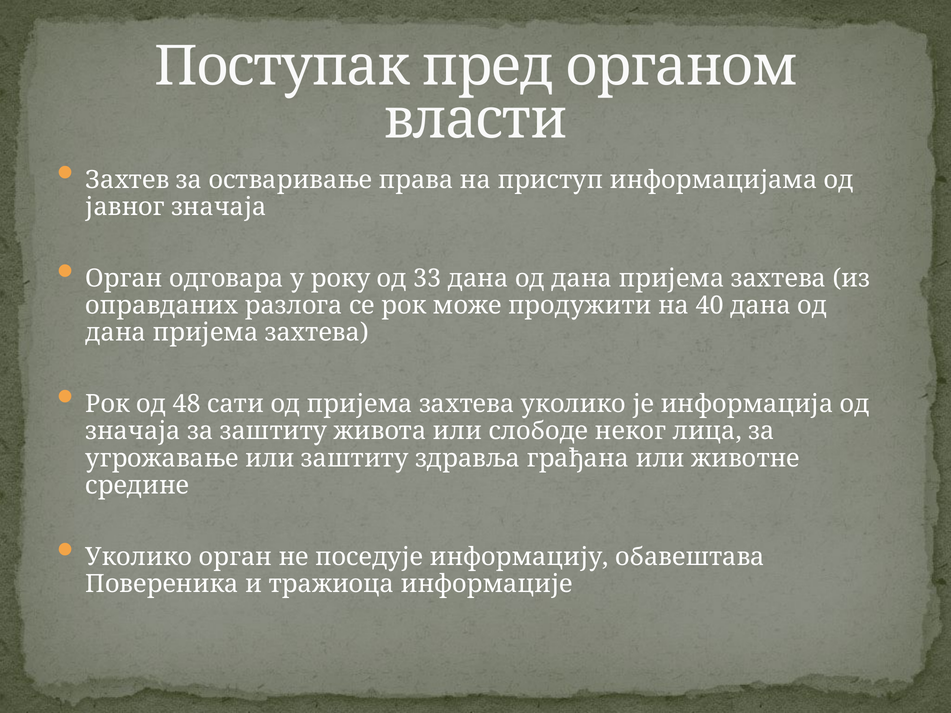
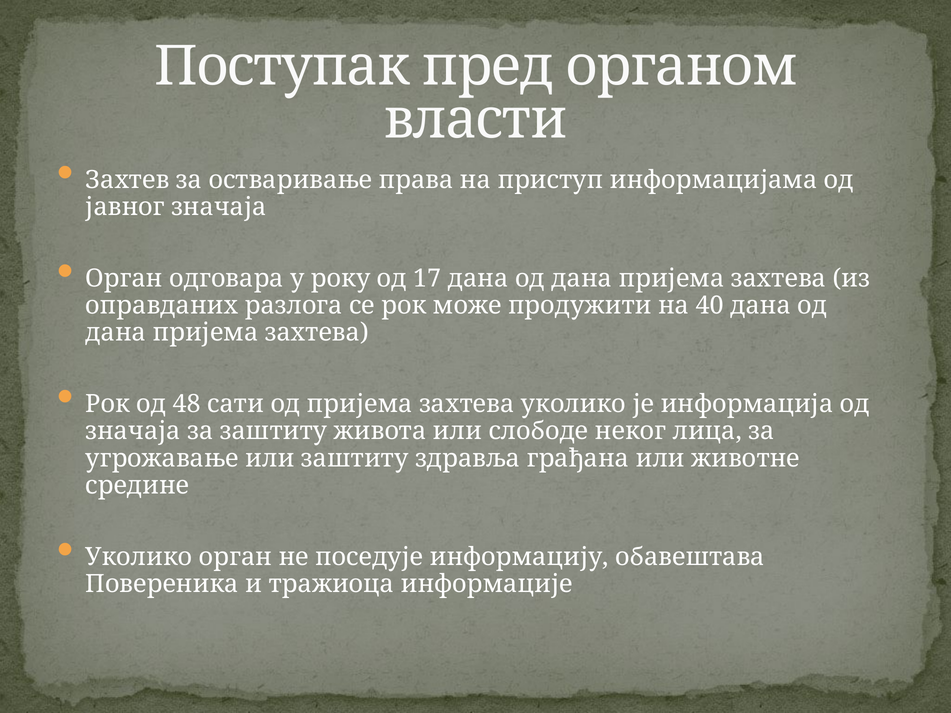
33: 33 -> 17 (427, 279)
